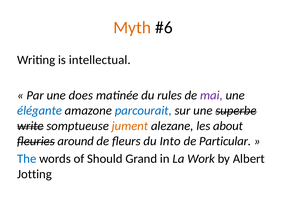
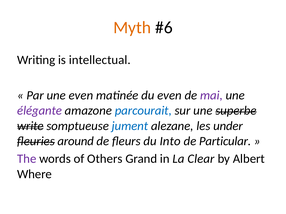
une does: does -> even (81, 96)
du rules: rules -> even (169, 96)
élégante colour: blue -> purple (40, 111)
jument colour: orange -> blue (130, 126)
about: about -> under (228, 126)
The colour: blue -> purple (27, 159)
Should: Should -> Others (105, 159)
Work: Work -> Clear (201, 159)
Jotting: Jotting -> Where (35, 174)
